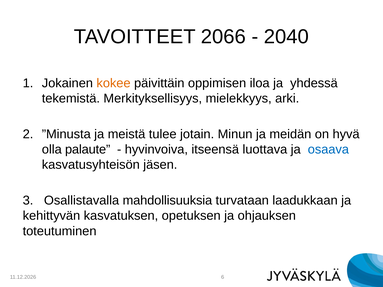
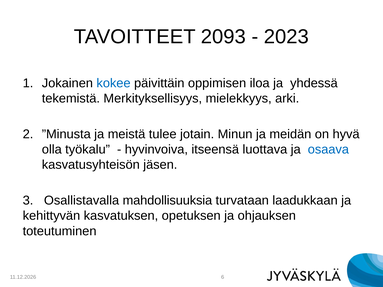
2066: 2066 -> 2093 (223, 37)
2040: 2040 -> 2023 (286, 37)
kokee colour: orange -> blue (114, 83)
palaute: palaute -> työkalu (88, 150)
